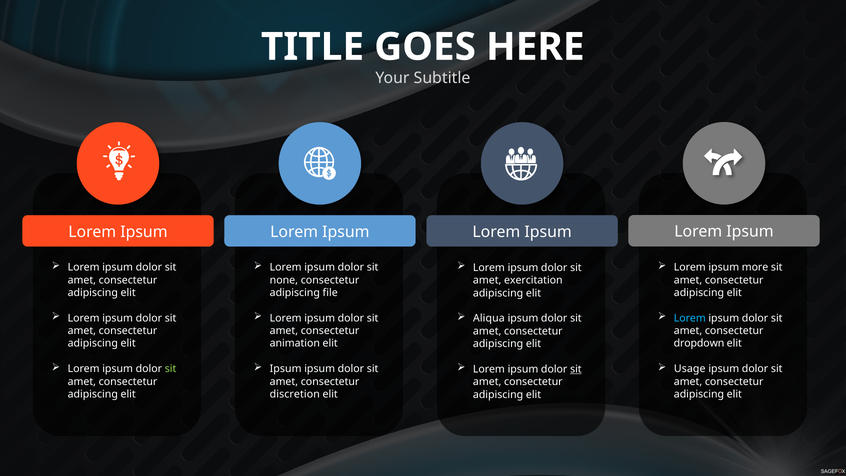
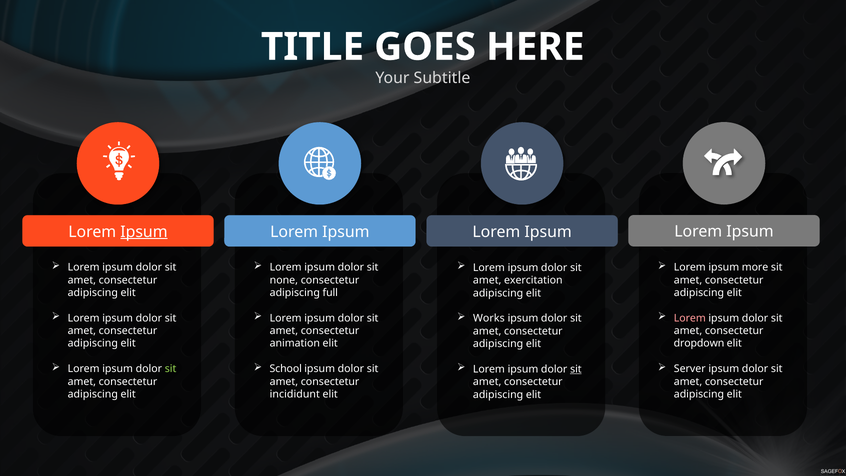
Ipsum underline: none -> present (144, 232)
file: file -> full (330, 293)
Lorem colour: light blue -> pink (690, 318)
Aliqua: Aliqua -> Works (489, 318)
Ipsum: Ipsum -> School (286, 369)
Usage: Usage -> Server (690, 369)
discretion: discretion -> incididunt (295, 394)
